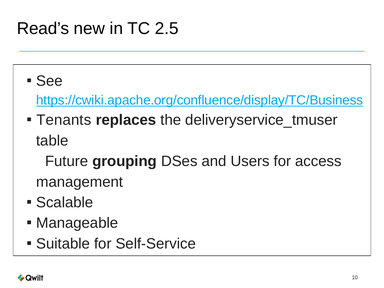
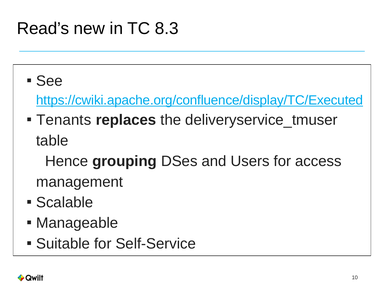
2.5: 2.5 -> 8.3 (167, 28)
https://cwiki.apache.org/confluence/display/TC/Business: https://cwiki.apache.org/confluence/display/TC/Business -> https://cwiki.apache.org/confluence/display/TC/Executed (200, 100)
Future: Future -> Hence (67, 161)
